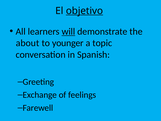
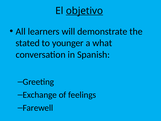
will underline: present -> none (68, 31)
about: about -> stated (28, 43)
topic: topic -> what (102, 43)
